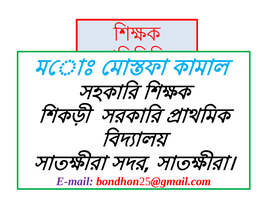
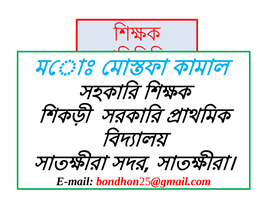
E-mail colour: purple -> black (75, 182)
